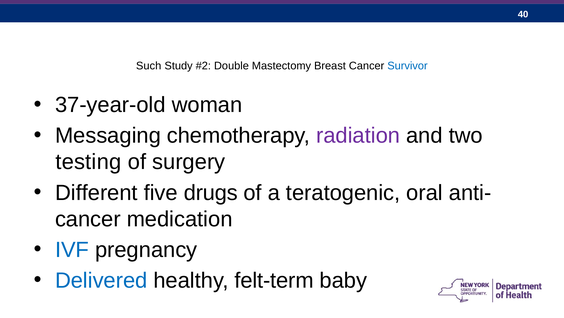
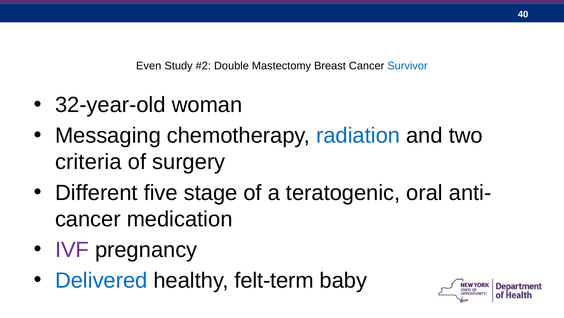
Such: Such -> Even (149, 66)
37-year-old: 37-year-old -> 32-year-old (110, 105)
radiation colour: purple -> blue (358, 135)
testing: testing -> criteria (88, 162)
drugs: drugs -> stage (211, 192)
IVF colour: blue -> purple (72, 249)
